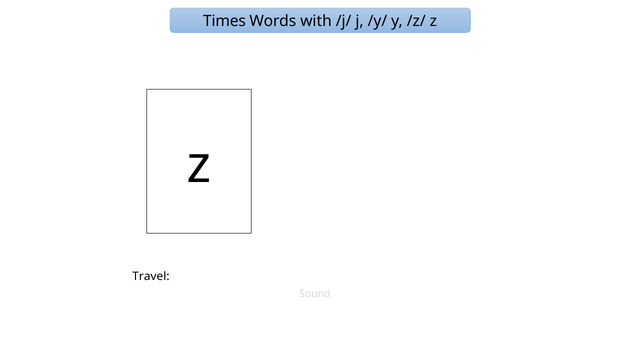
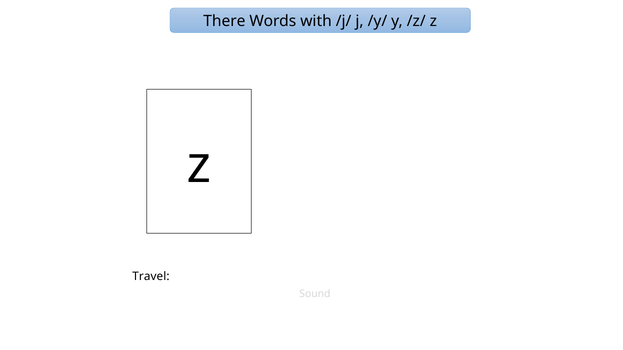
Times: Times -> There (224, 21)
